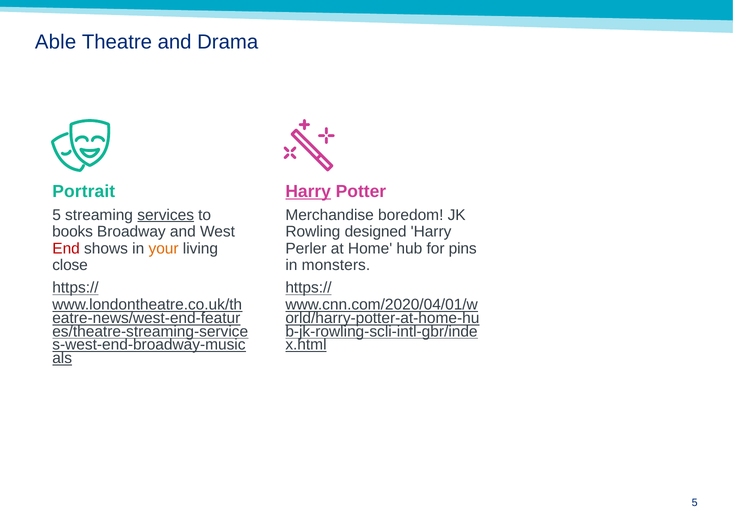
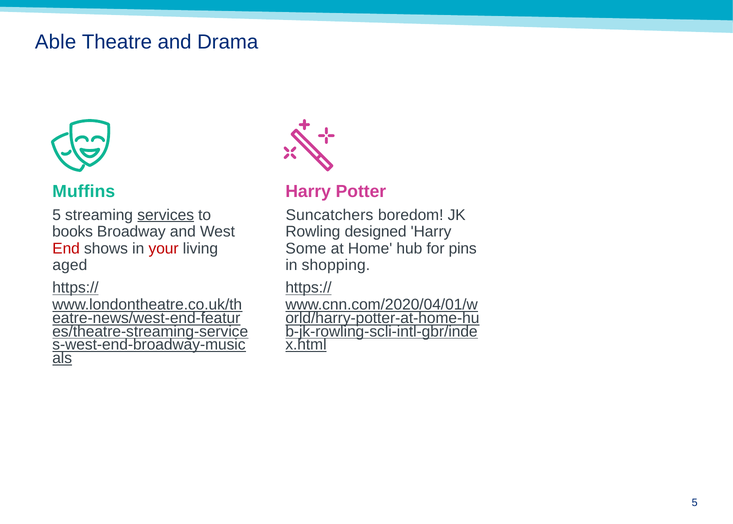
Portrait: Portrait -> Muffins (84, 191)
Harry underline: present -> none (308, 191)
Merchandise: Merchandise -> Suncatchers (329, 215)
your colour: orange -> red (164, 248)
Perler: Perler -> Some (306, 248)
close: close -> aged (70, 265)
monsters: monsters -> shopping (336, 265)
